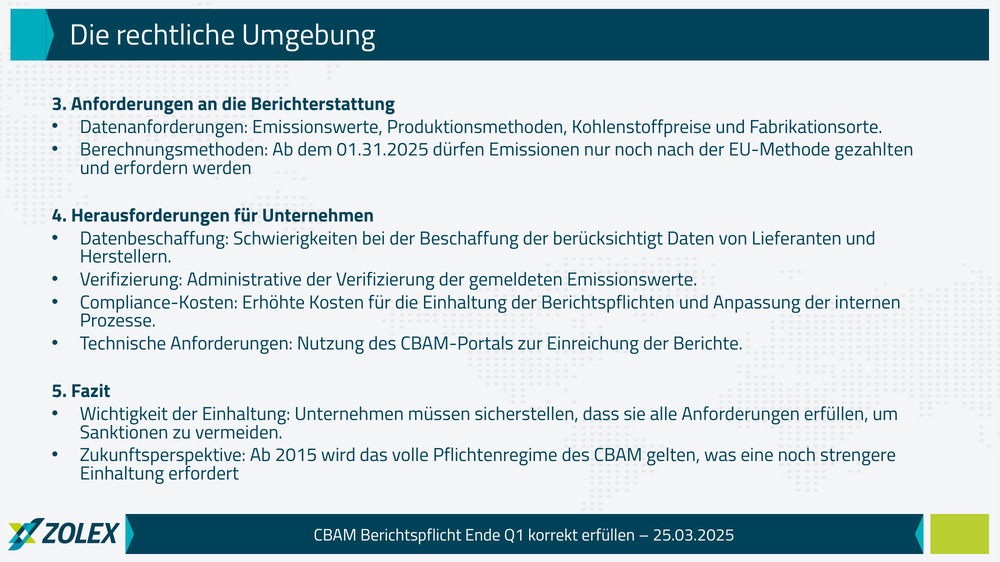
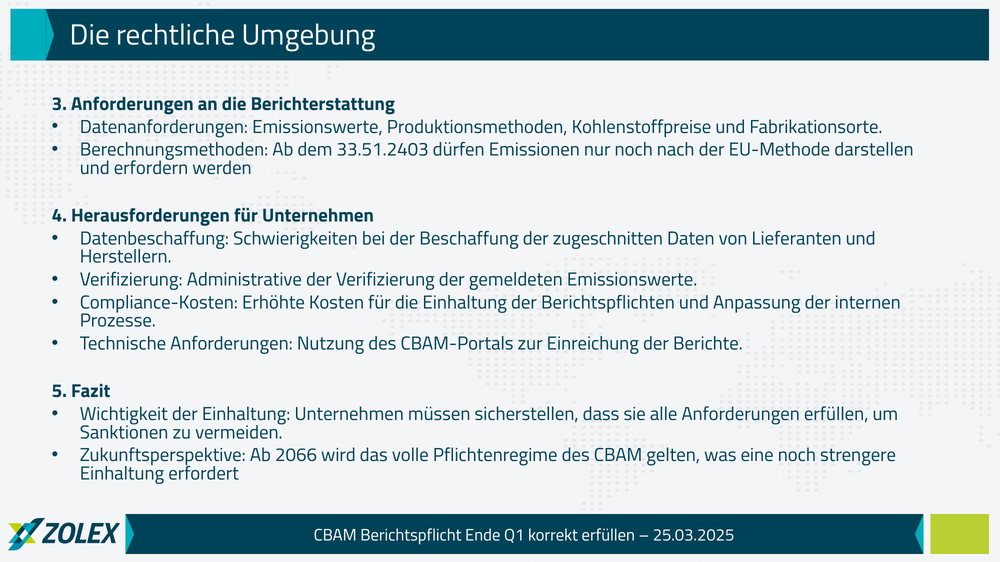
01.31.2025: 01.31.2025 -> 33.51.2403 (383, 150)
gezahlten: gezahlten -> darstellen (874, 150)
berücksichtigt: berücksichtigt -> zugeschnitten (608, 239)
2015: 2015 -> 2066 (296, 456)
